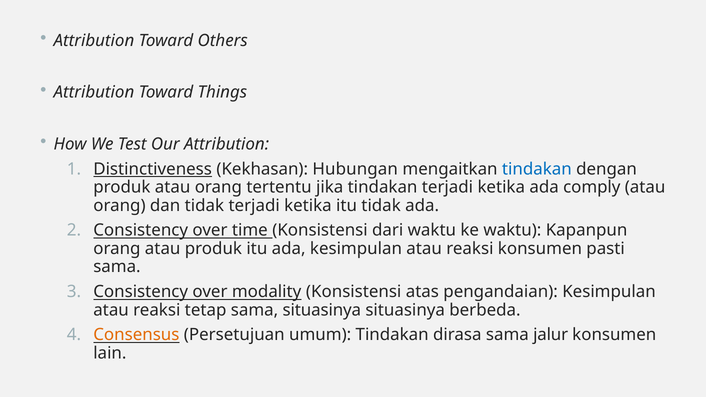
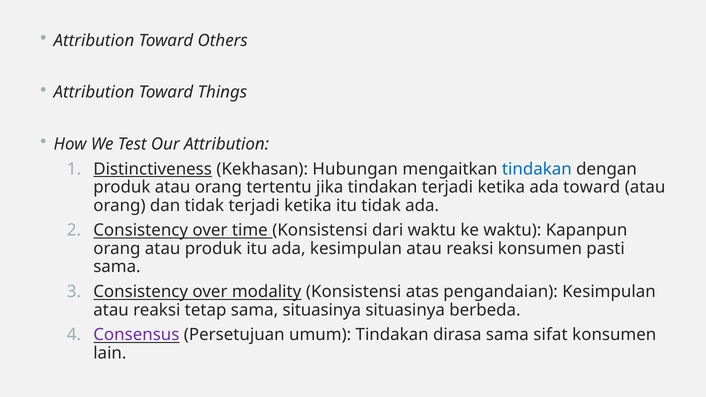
ada comply: comply -> toward (592, 187)
Consensus colour: orange -> purple (136, 335)
jalur: jalur -> sifat (550, 335)
